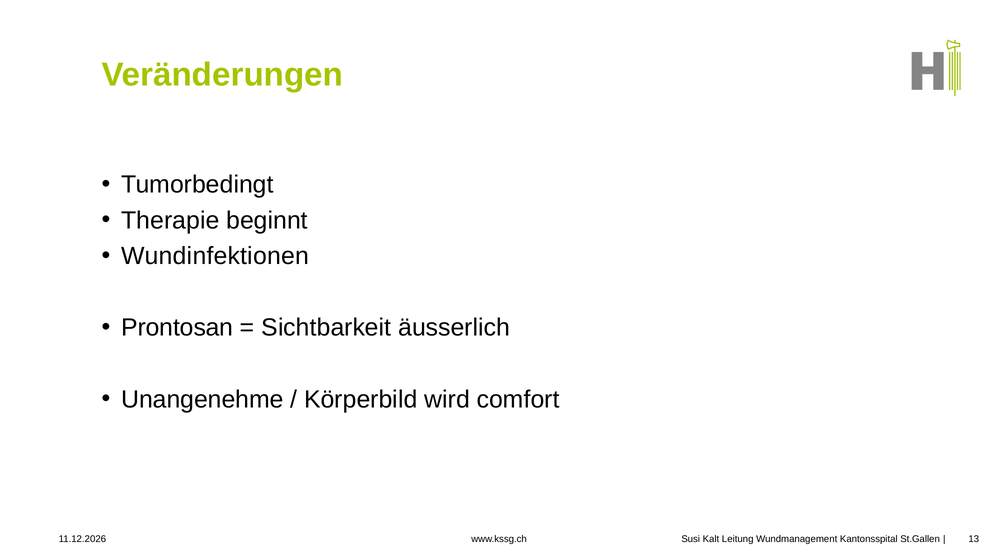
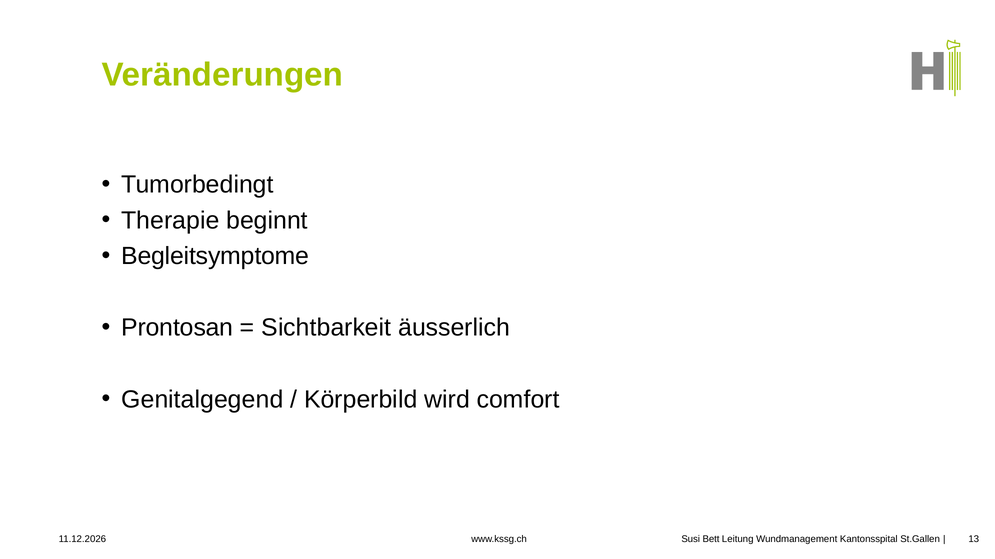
Wundinfektionen: Wundinfektionen -> Begleitsymptome (215, 257)
Unangenehme: Unangenehme -> Genitalgegend (202, 400)
Kalt: Kalt -> Bett (711, 540)
